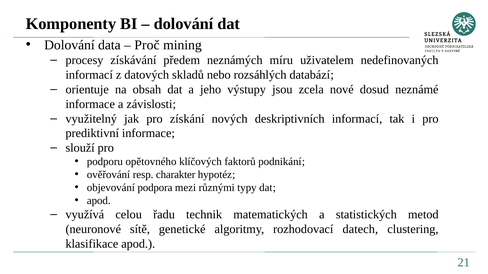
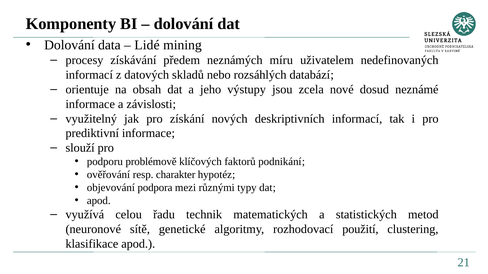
Proč: Proč -> Lidé (147, 45)
opětovného: opětovného -> problémově (151, 162)
datech: datech -> použití (360, 229)
